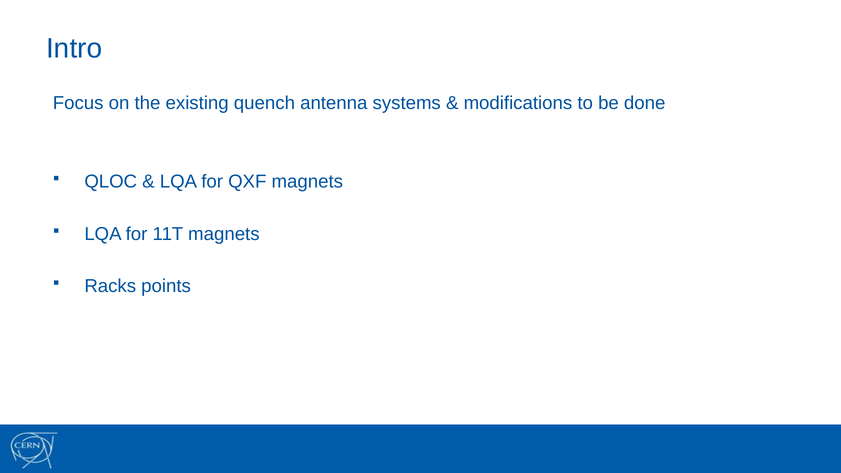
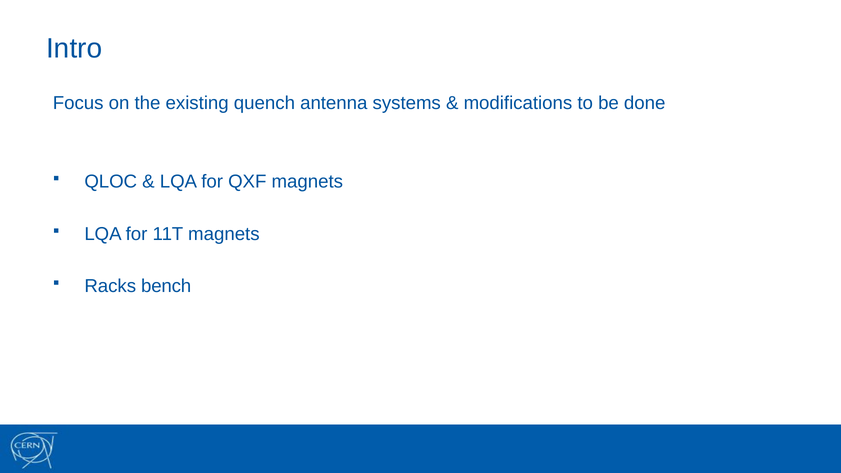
points: points -> bench (166, 286)
